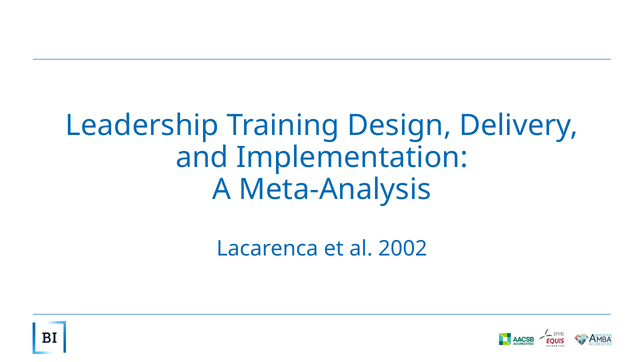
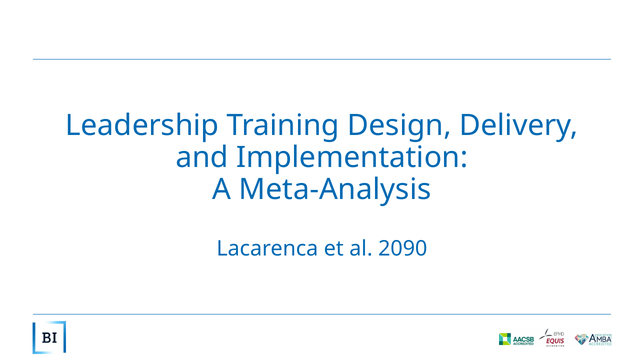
2002: 2002 -> 2090 (403, 249)
